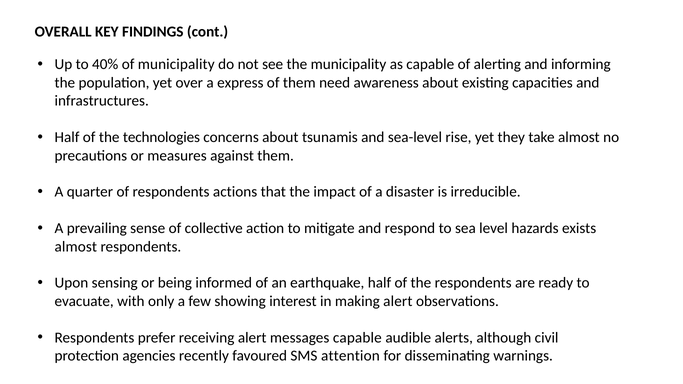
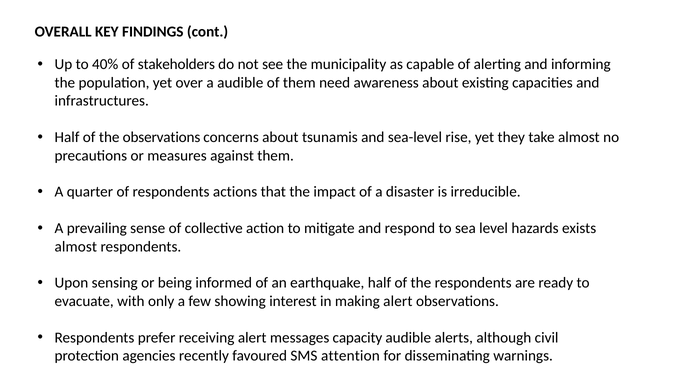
of municipality: municipality -> stakeholders (176, 65)
a express: express -> audible (240, 83)
the technologies: technologies -> observations (162, 137)
messages capable: capable -> capacity (357, 338)
